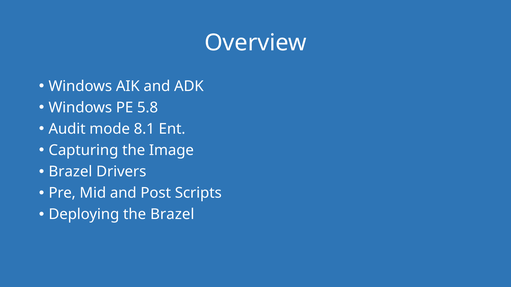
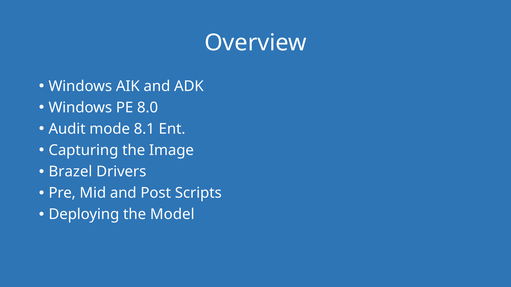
5.8: 5.8 -> 8.0 (148, 108)
the Brazel: Brazel -> Model (172, 215)
